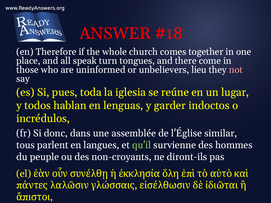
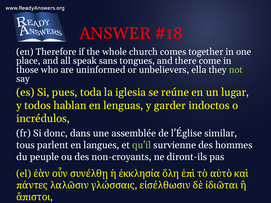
turn: turn -> sans (108, 61)
lieu: lieu -> ella (199, 70)
not colour: pink -> light green (236, 70)
